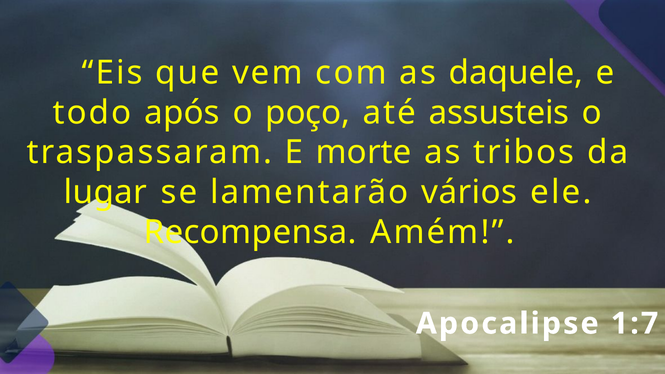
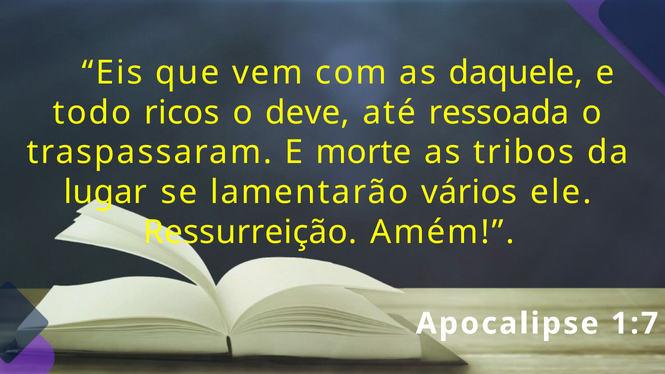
após: após -> ricos (182, 113)
poço: poço -> deve (308, 113)
assusteis: assusteis -> ressoada (499, 113)
Recompensa: Recompensa -> Ressurreição (250, 232)
